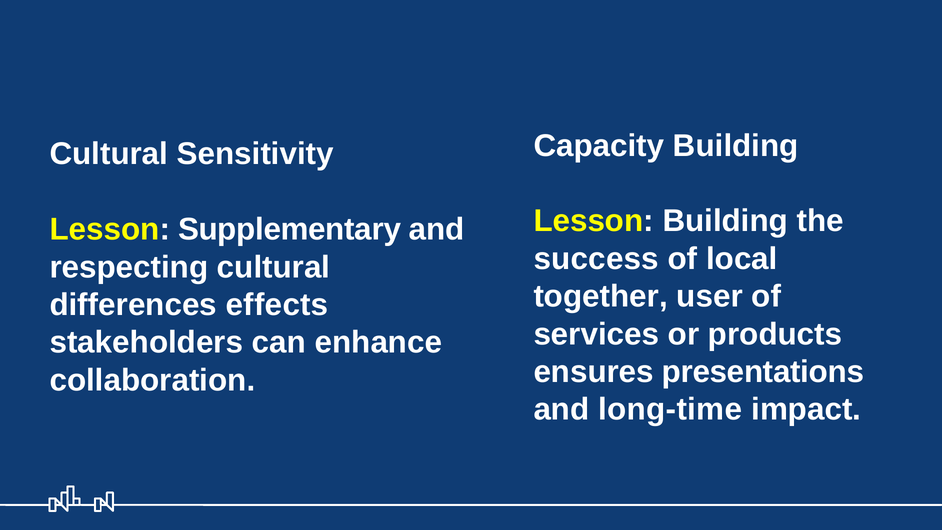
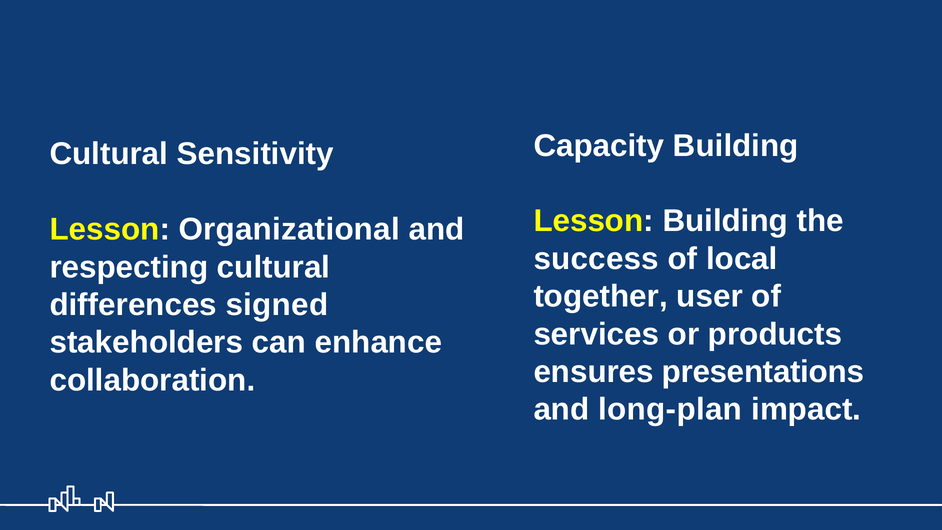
Supplementary: Supplementary -> Organizational (289, 229)
effects: effects -> signed (277, 305)
long-time: long-time -> long-plan (670, 409)
